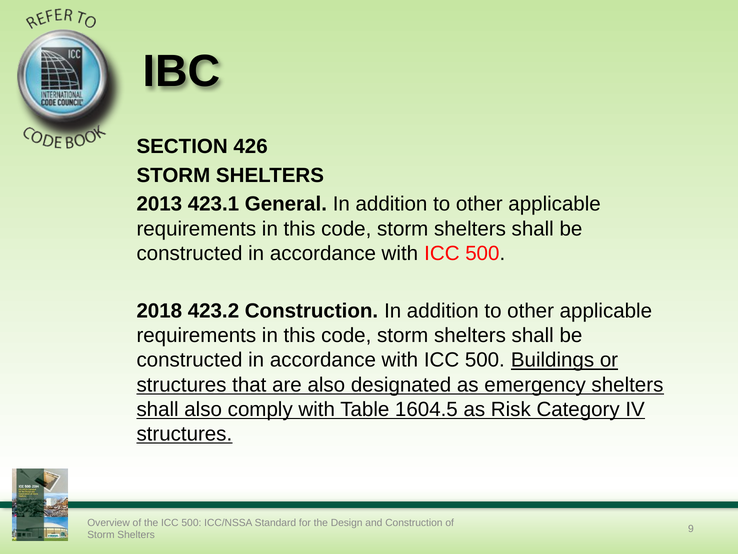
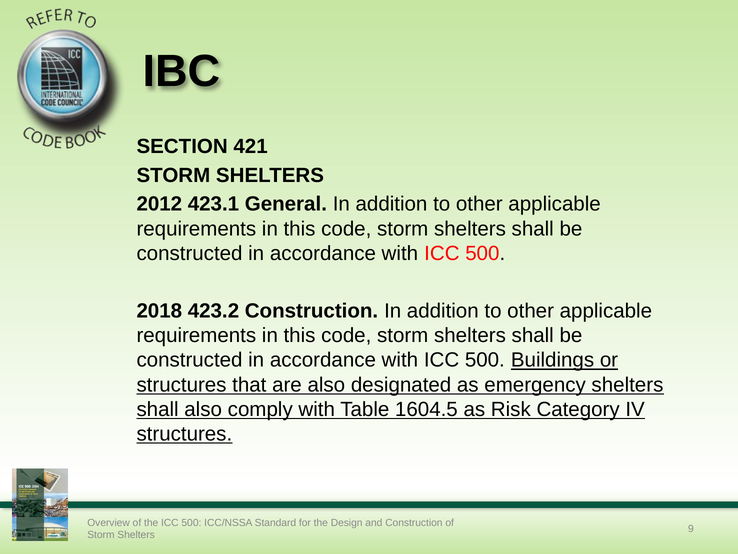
426: 426 -> 421 (251, 147)
2013: 2013 -> 2012 (159, 204)
